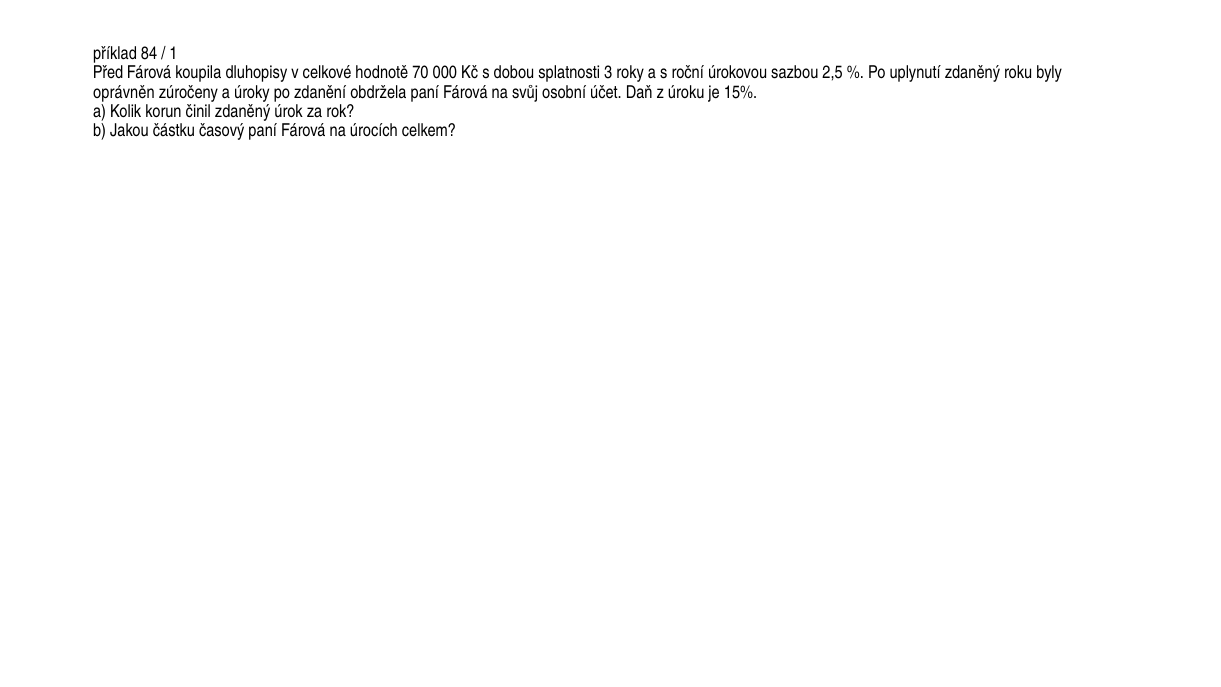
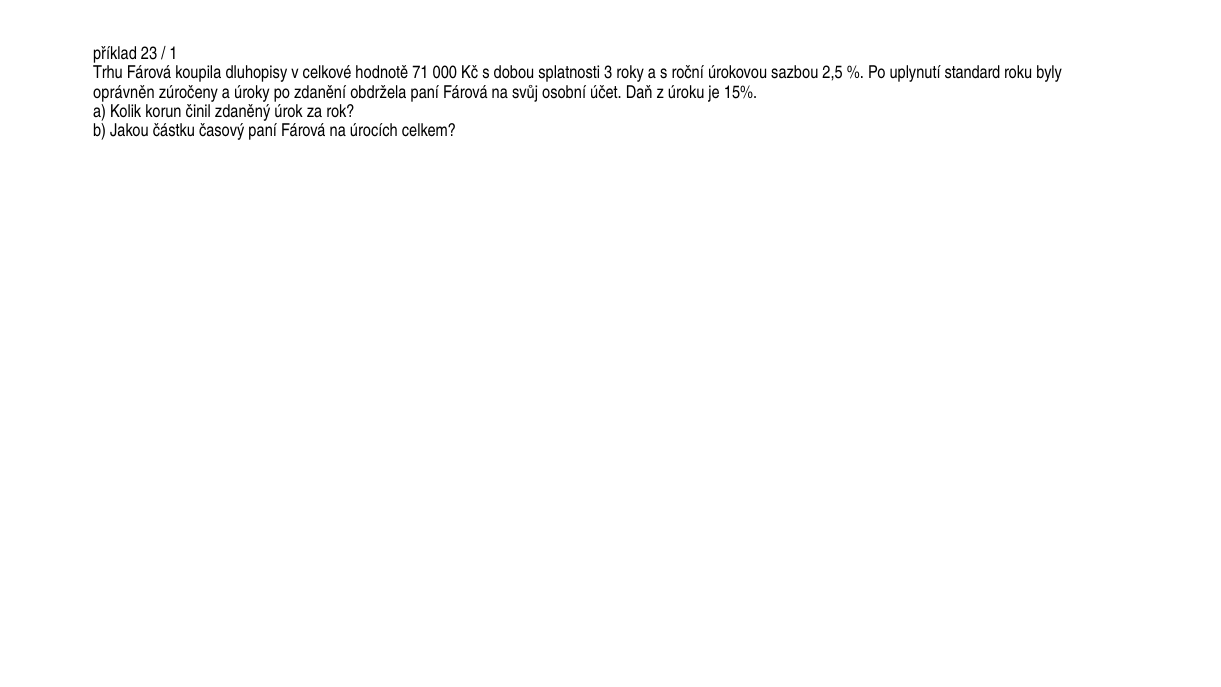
84: 84 -> 23 (149, 54)
Před: Před -> Trhu (108, 73)
70: 70 -> 71 (420, 73)
uplynutí zdaněný: zdaněný -> standard (973, 73)
